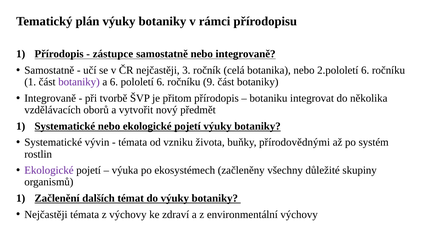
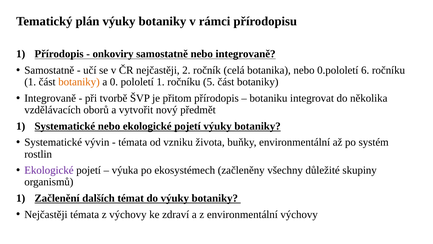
zástupce: zástupce -> onkoviry (113, 54)
3: 3 -> 2 (186, 70)
2.pololetí: 2.pololetí -> 0.pololetí (338, 70)
botaniky colour: purple -> orange (79, 82)
a 6: 6 -> 0 (114, 82)
pololetí 6: 6 -> 1 (161, 82)
9: 9 -> 5 (209, 82)
buňky přírodovědnými: přírodovědnými -> environmentální (295, 142)
